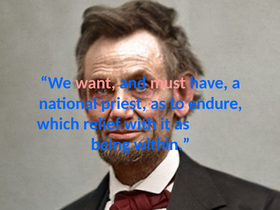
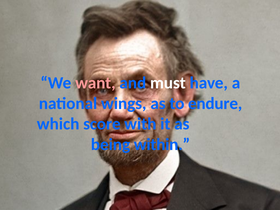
must colour: pink -> white (168, 83)
priest: priest -> wings (124, 103)
relief: relief -> score (102, 124)
